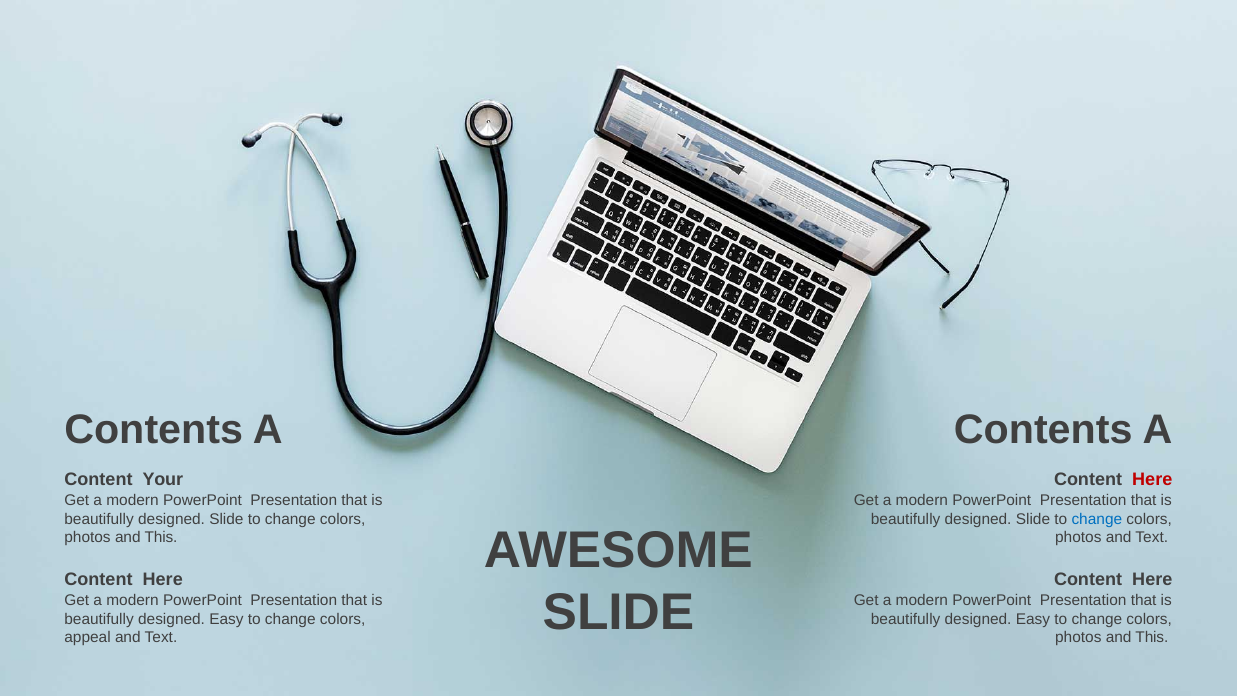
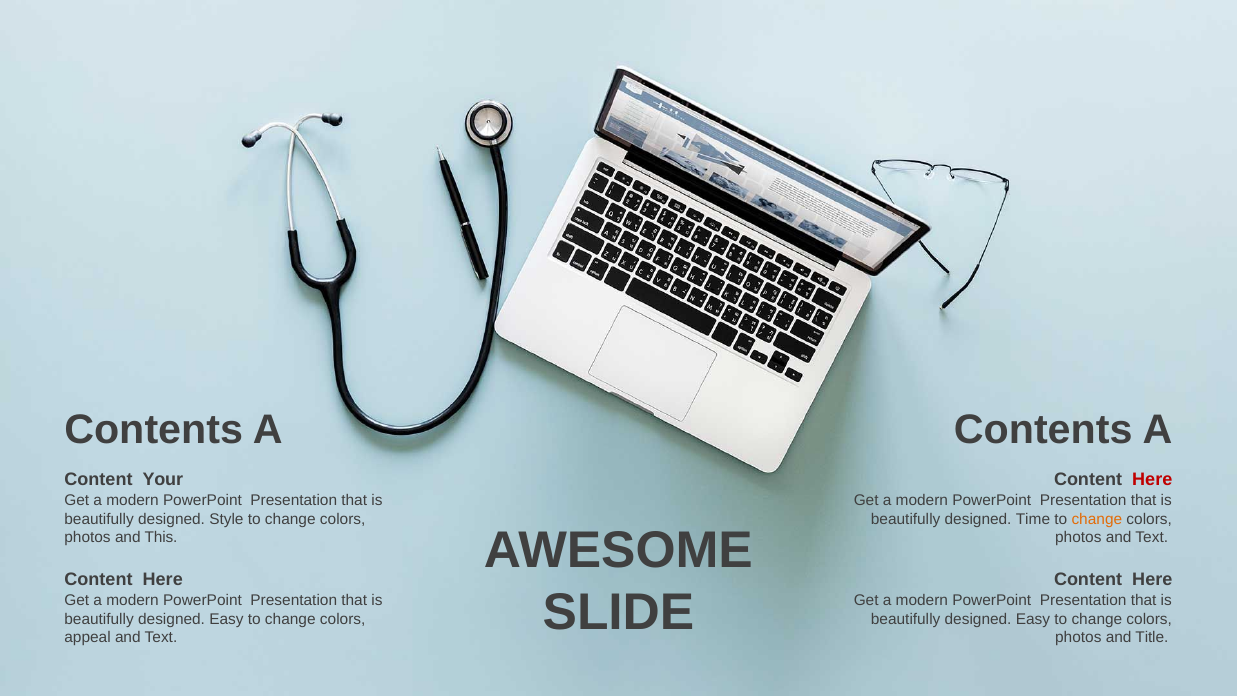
Slide: Slide -> Style (226, 519)
Slide: Slide -> Time (1033, 519)
change colour: blue -> orange (1097, 519)
This: This -> Title (1152, 637)
